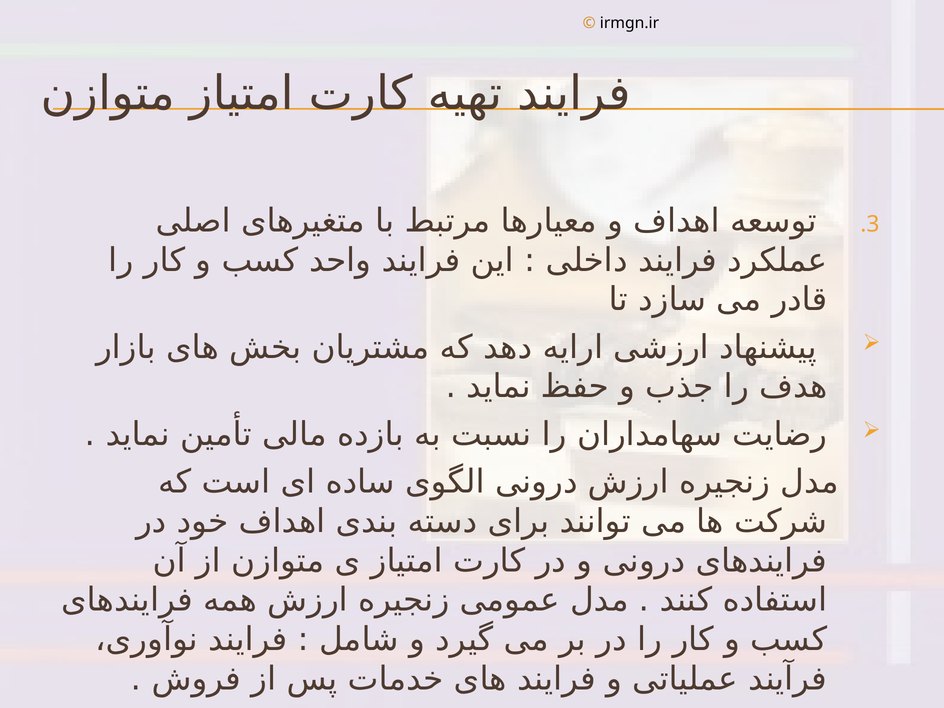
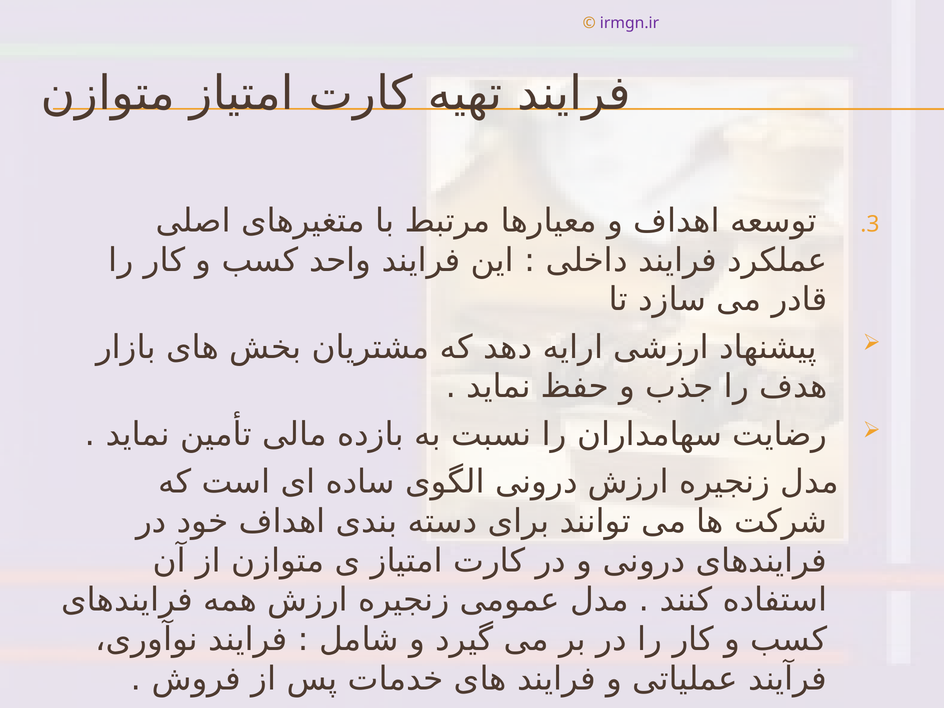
irmgn.ir colour: black -> purple (629, 23)
